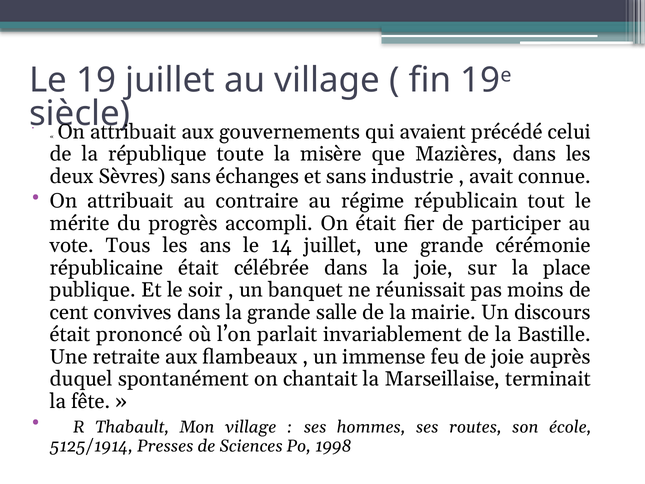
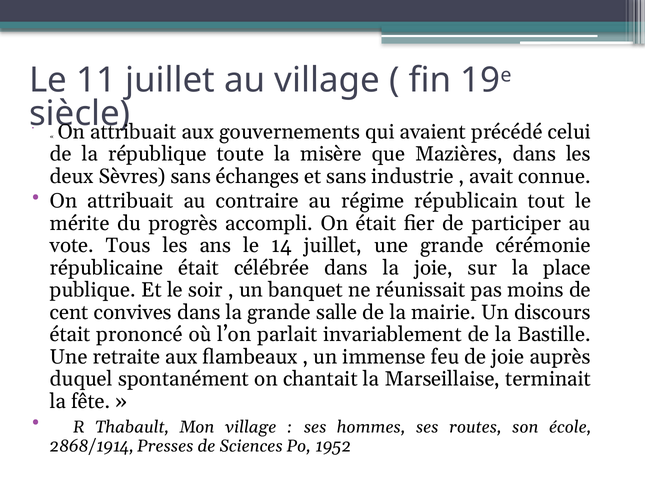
19: 19 -> 11 (96, 80)
5125/1914: 5125/1914 -> 2868/1914 (92, 446)
1998: 1998 -> 1952 (333, 446)
